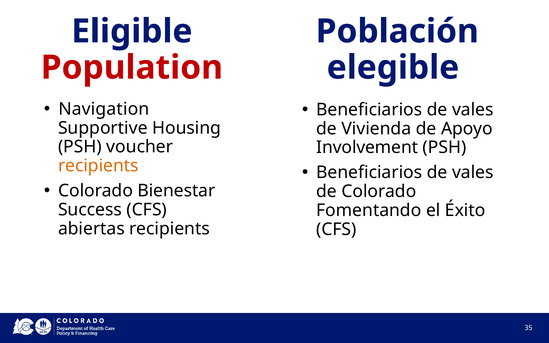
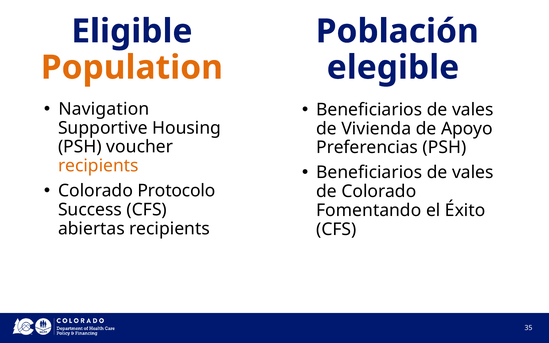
Population colour: red -> orange (132, 68)
Involvement: Involvement -> Preferencias (367, 148)
Bienestar: Bienestar -> Protocolo (176, 191)
